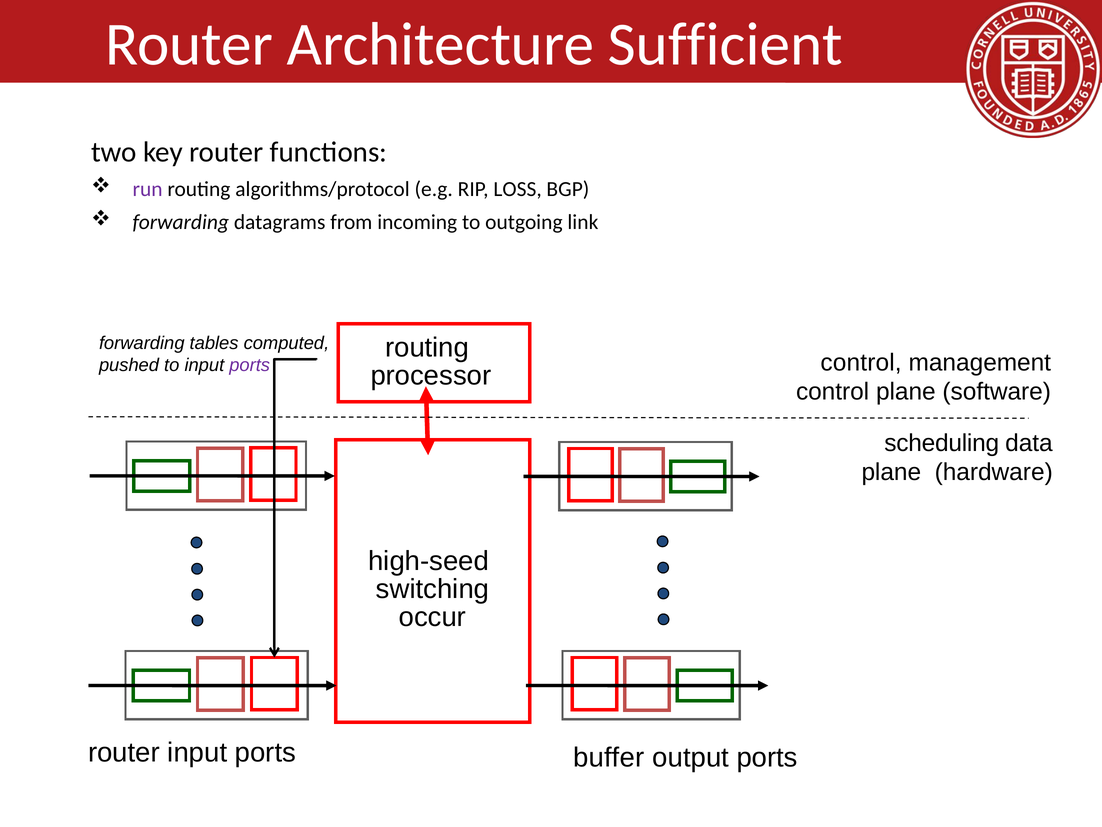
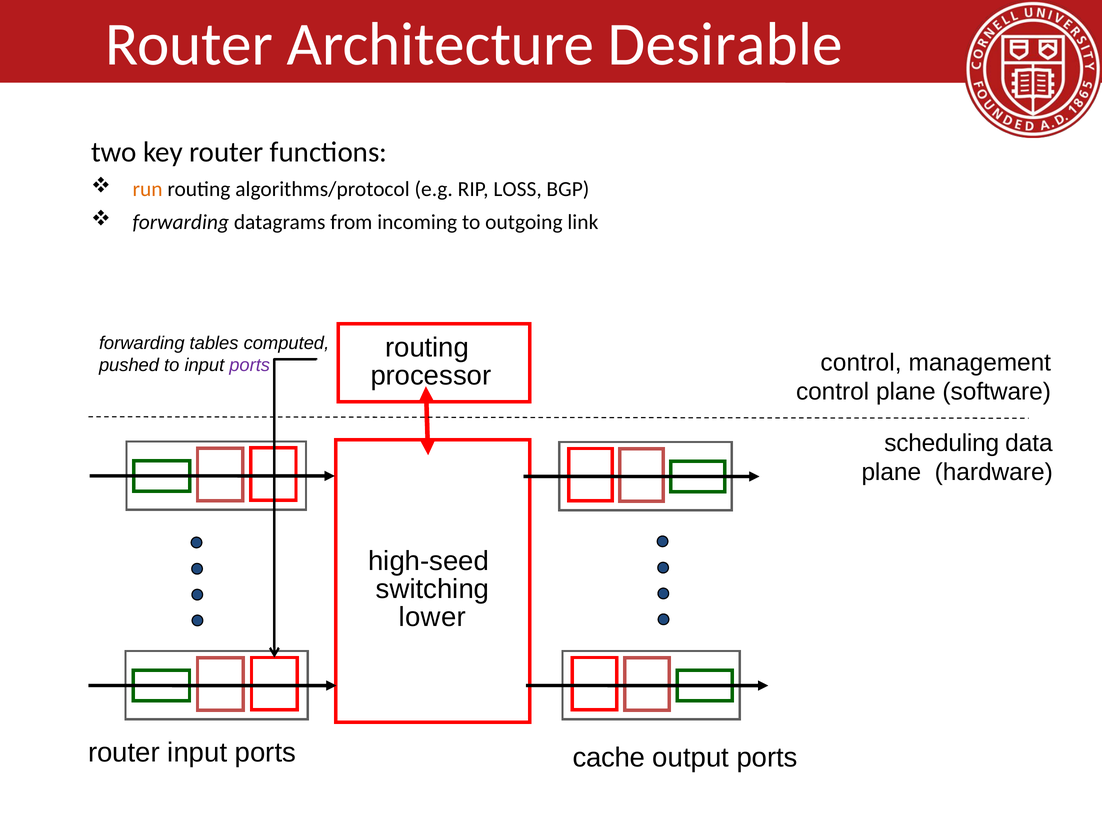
Sufficient: Sufficient -> Desirable (725, 45)
run colour: purple -> orange (148, 189)
occur: occur -> lower (432, 617)
buffer: buffer -> cache (609, 757)
